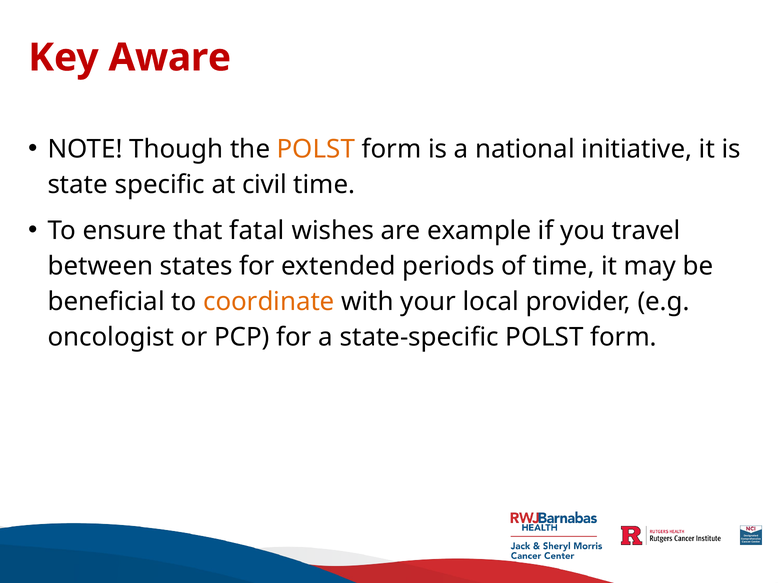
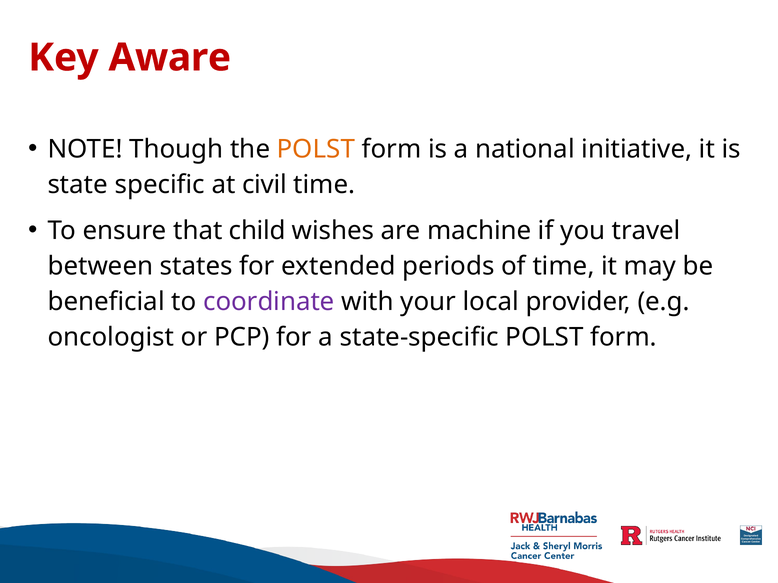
fatal: fatal -> child (257, 231)
example: example -> machine (479, 231)
coordinate colour: orange -> purple (269, 302)
